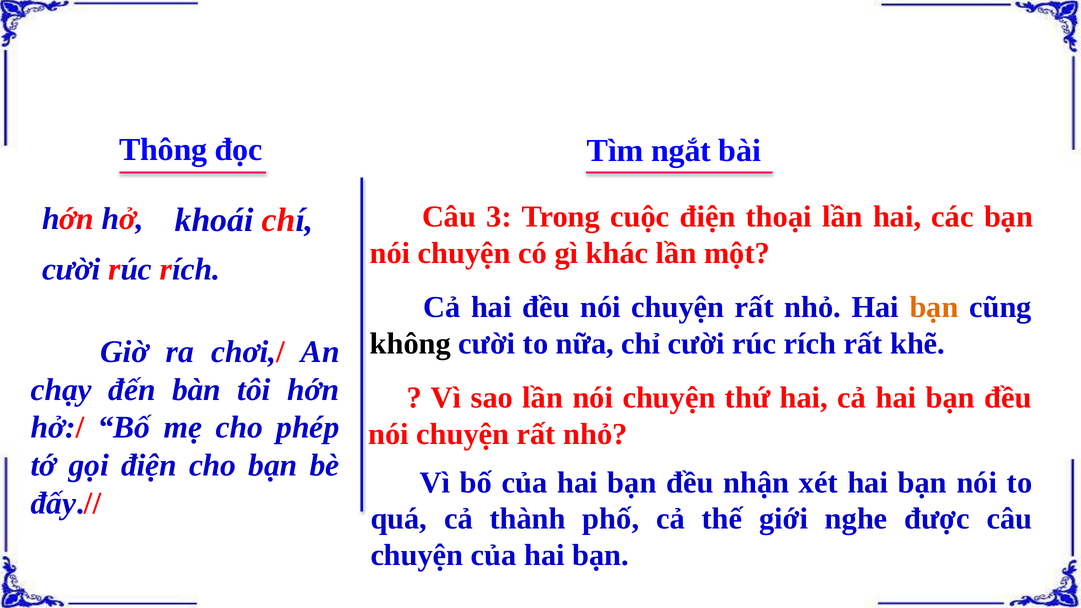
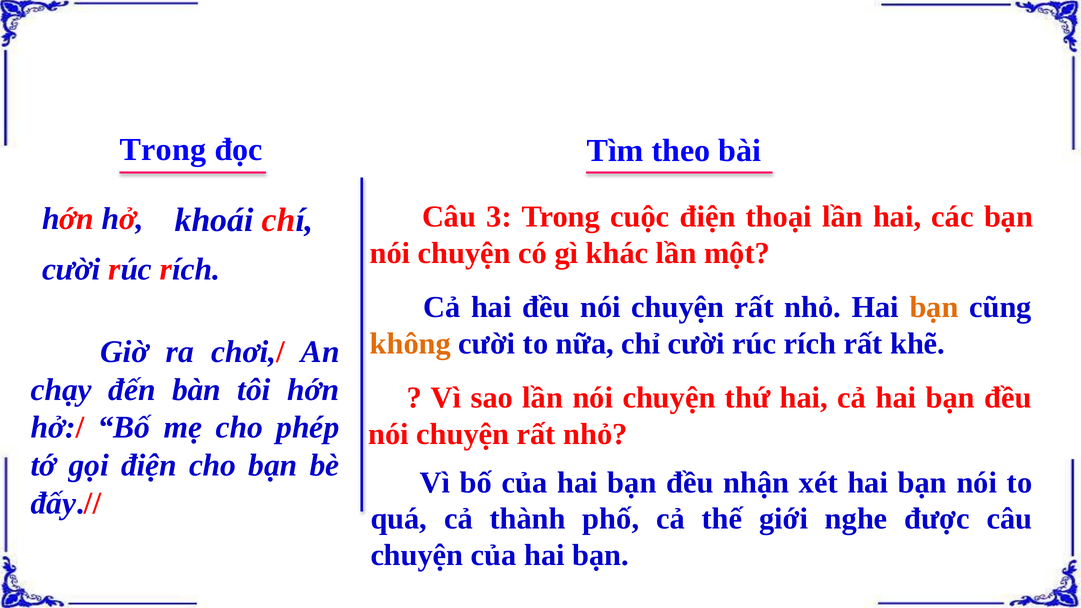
Thông: Thông -> Trong (163, 150)
ngắt: ngắt -> theo (681, 151)
không colour: black -> orange (410, 344)
